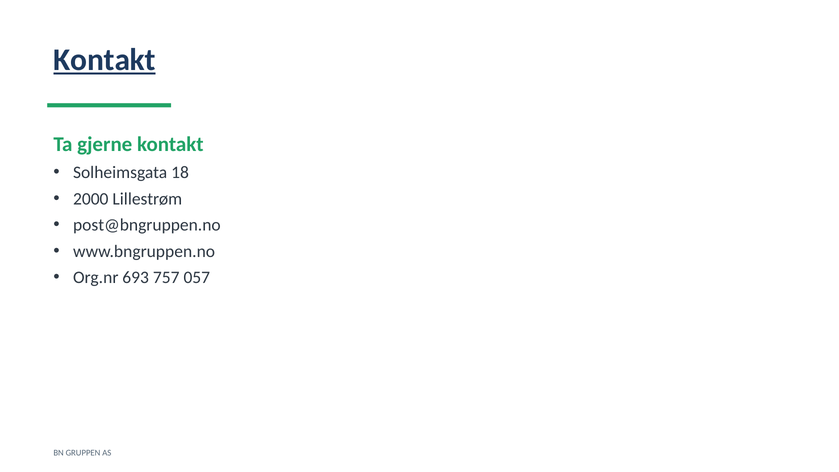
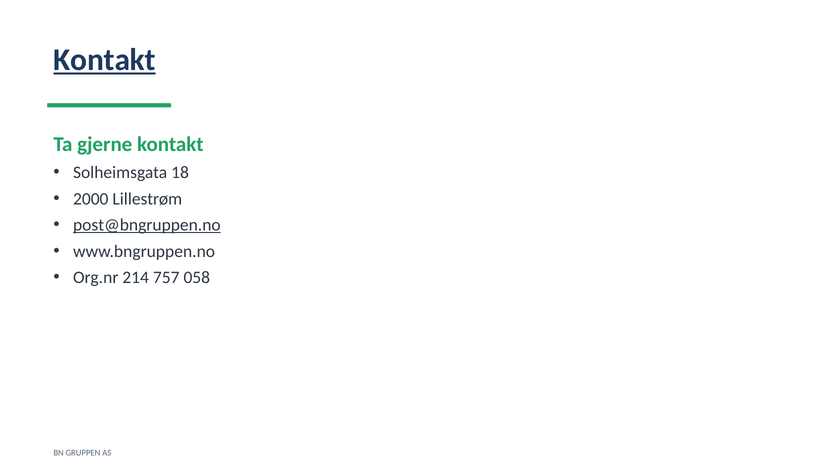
post@bngruppen.no underline: none -> present (147, 225)
693: 693 -> 214 (136, 277)
057: 057 -> 058 (197, 277)
